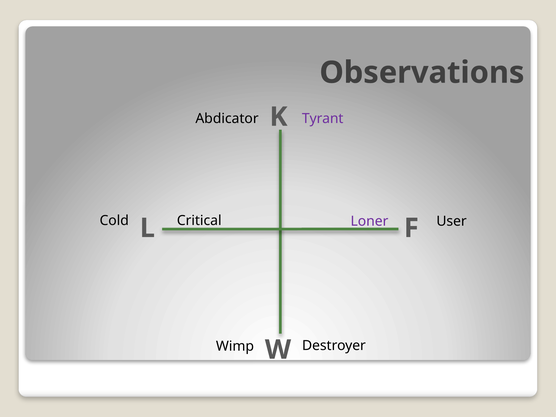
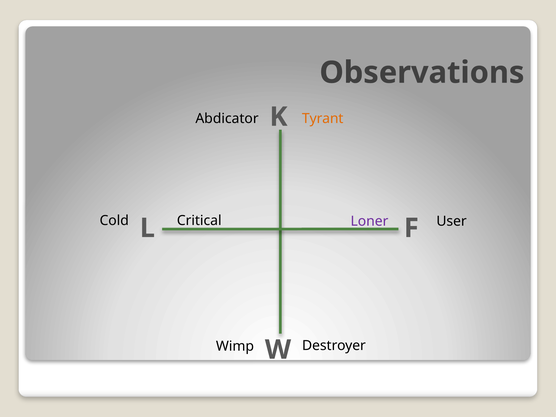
Tyrant colour: purple -> orange (323, 119)
